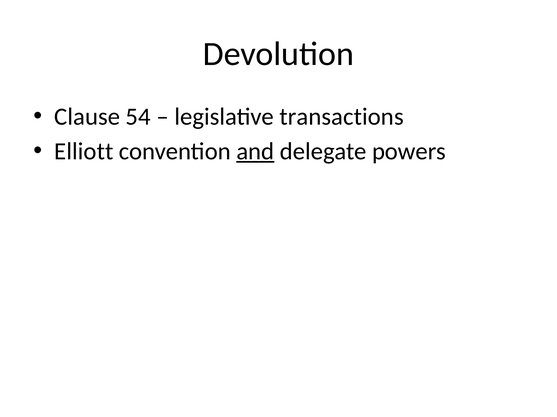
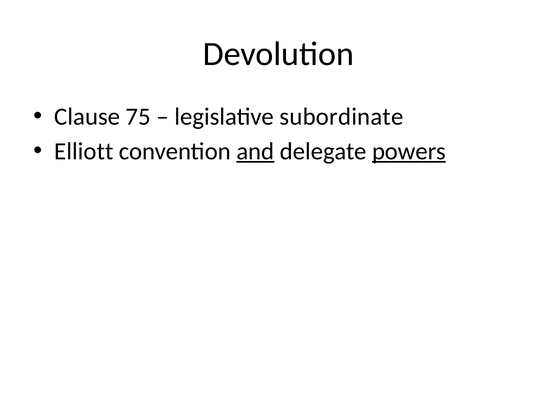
54: 54 -> 75 (138, 117)
transactions: transactions -> subordinate (341, 117)
powers underline: none -> present (409, 152)
